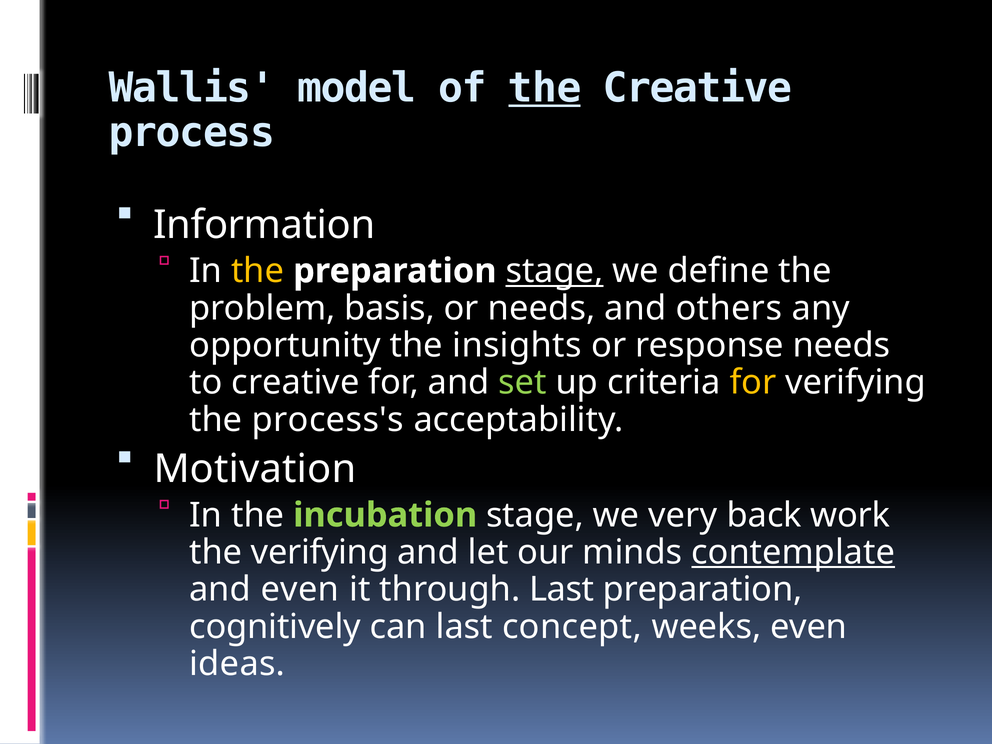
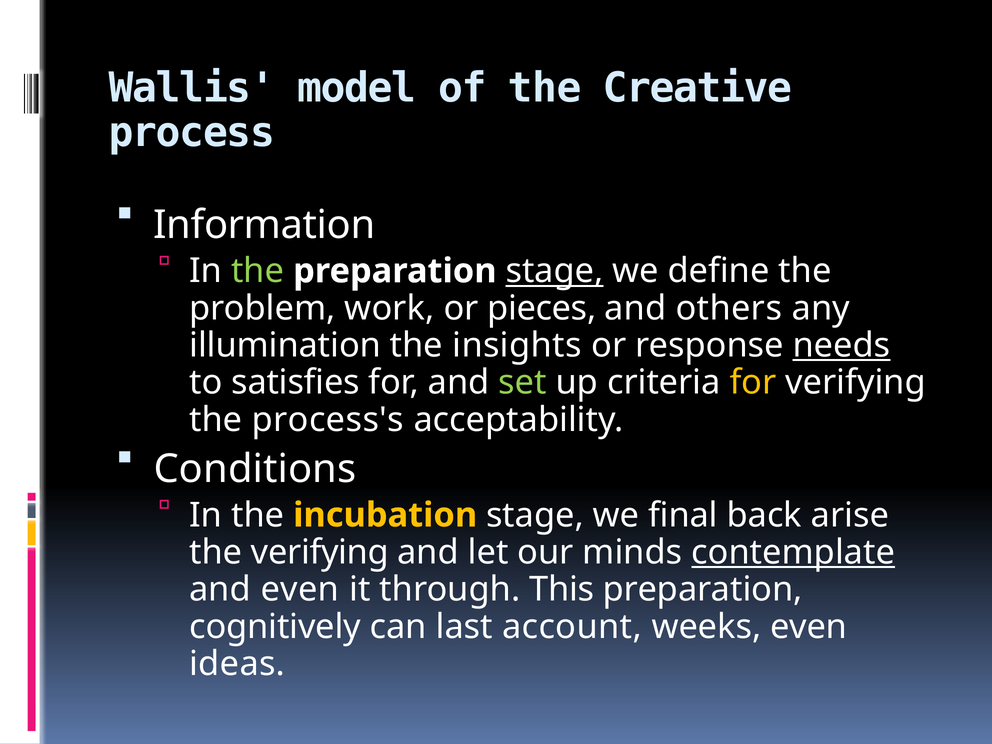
the underline: present -> none (545, 88)
the colour: yellow -> light green (258, 271)
basis: basis -> work (389, 308)
or needs: needs -> pieces (542, 308)
opportunity: opportunity -> illumination (285, 345)
needs underline: none -> present (842, 345)
to creative: creative -> satisfies (296, 383)
Motivation: Motivation -> Conditions (255, 469)
incubation colour: light green -> yellow (385, 515)
very: very -> final (683, 515)
work: work -> arise (850, 515)
through Last: Last -> This (562, 589)
concept: concept -> account (572, 627)
